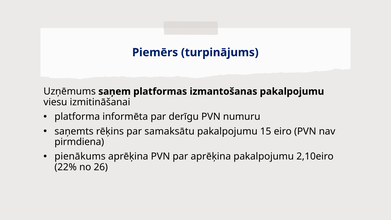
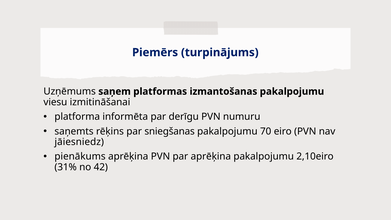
samaksātu: samaksātu -> sniegšanas (170, 131)
15: 15 -> 70 (266, 131)
pirmdiena: pirmdiena -> jāiesniedz (79, 142)
22%: 22% -> 31% (66, 167)
26: 26 -> 42 (101, 167)
